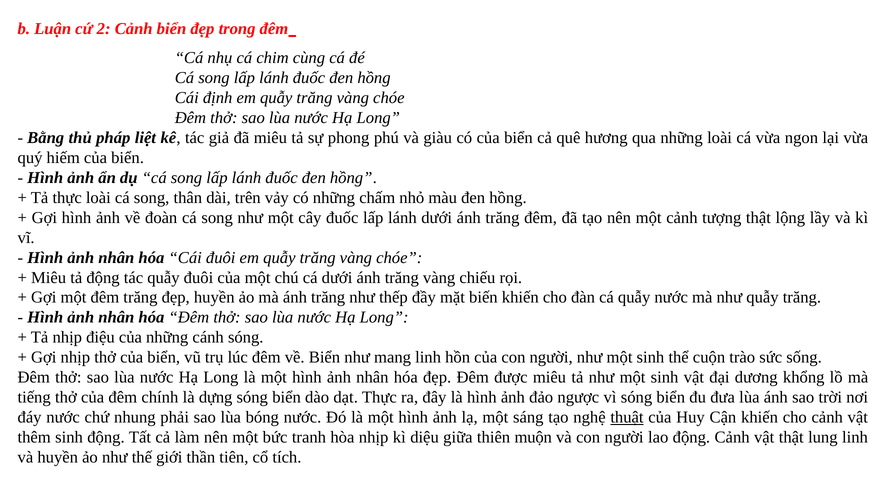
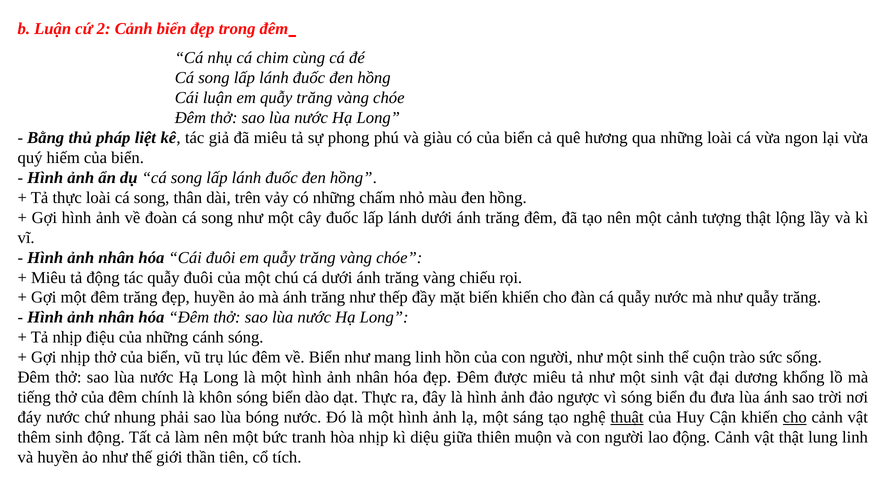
Cái định: định -> luận (218, 98)
dựng: dựng -> khôn (216, 397)
cho underline: none -> present (795, 417)
